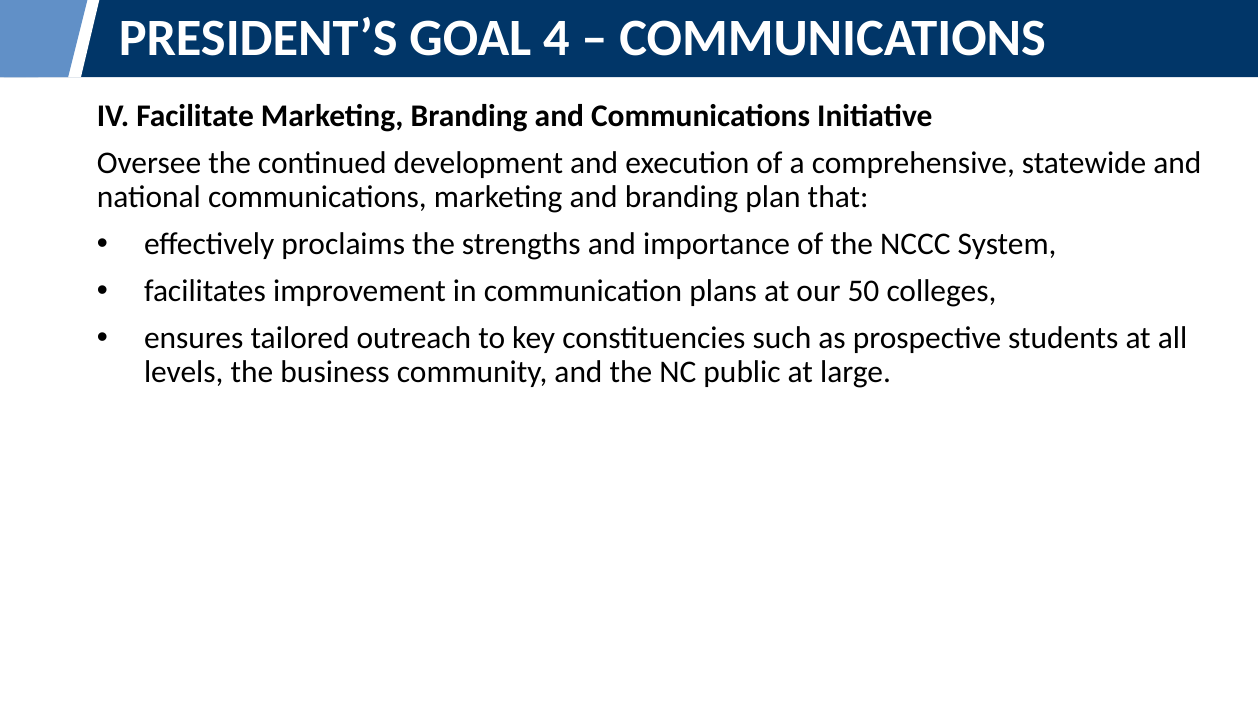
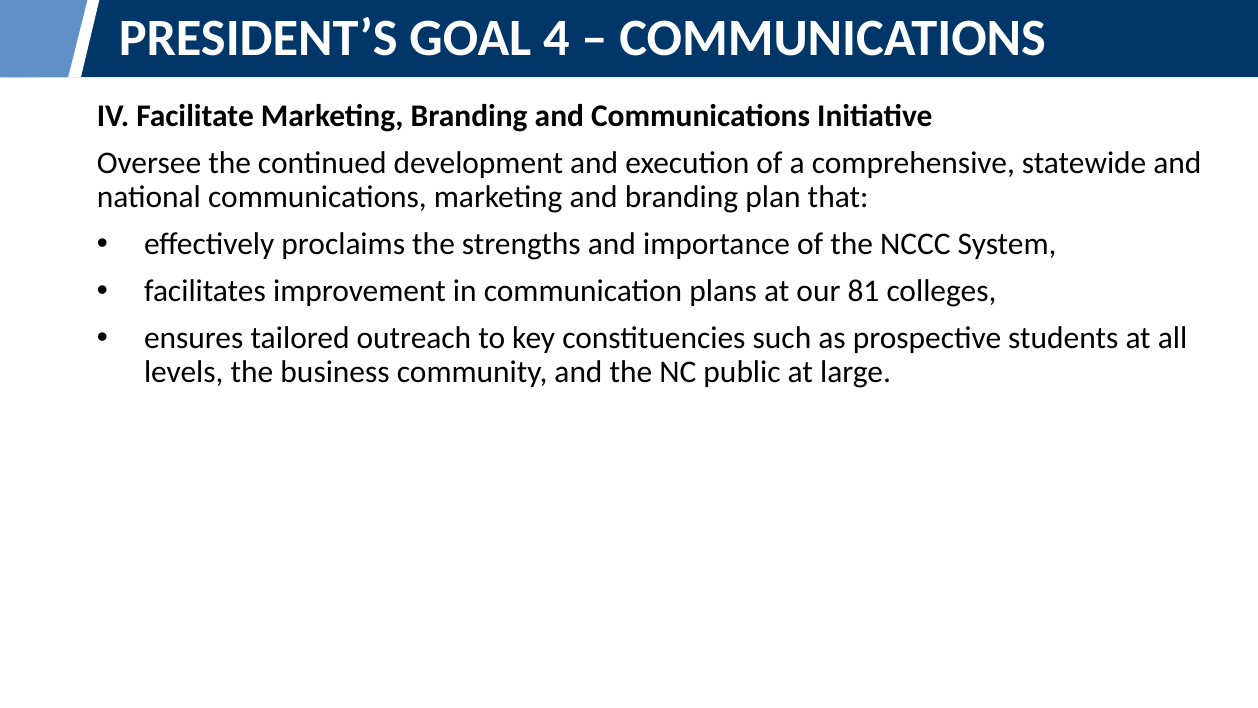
50: 50 -> 81 (863, 291)
